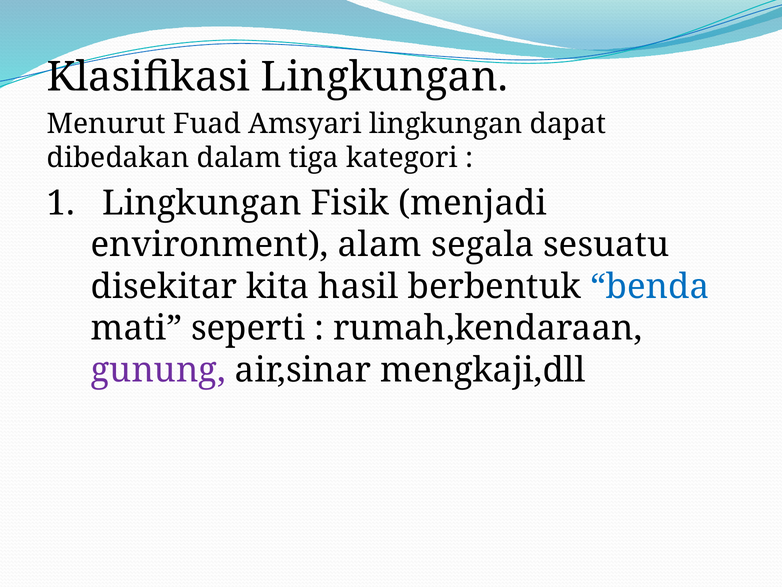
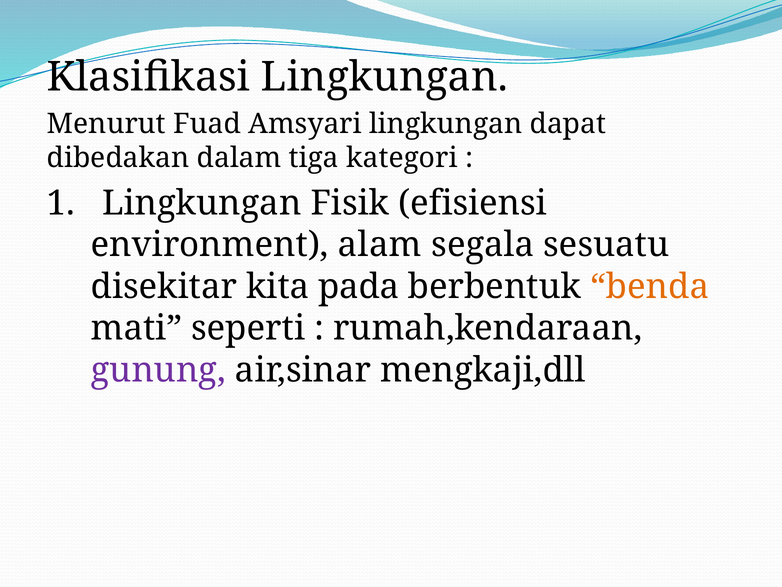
menjadi: menjadi -> efisiensi (473, 203)
hasil: hasil -> pada (359, 286)
benda colour: blue -> orange (650, 286)
